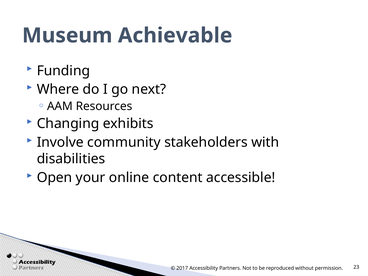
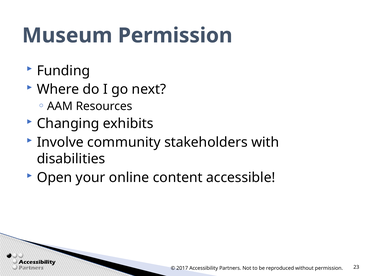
Museum Achievable: Achievable -> Permission (175, 36)
